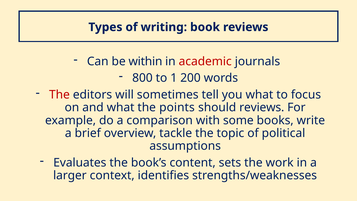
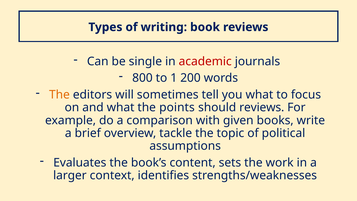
within: within -> single (145, 61)
The colour: red -> orange (59, 94)
some: some -> given (238, 120)
